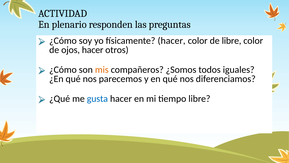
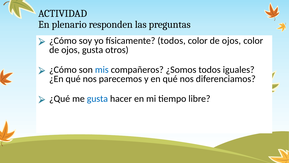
físicamente hacer: hacer -> todos (172, 41)
libre: libre -> ojos (231, 41)
ojos hacer: hacer -> gusta (93, 50)
mis colour: orange -> blue (102, 69)
